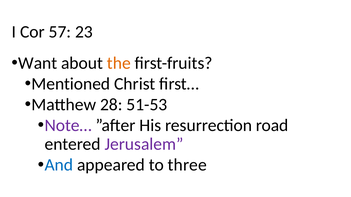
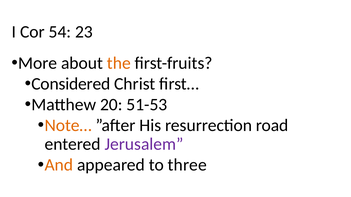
57: 57 -> 54 (60, 32)
Want: Want -> More (38, 63)
Mentioned: Mentioned -> Considered (71, 84)
28: 28 -> 20 (111, 105)
Note… colour: purple -> orange (68, 126)
And colour: blue -> orange (59, 165)
